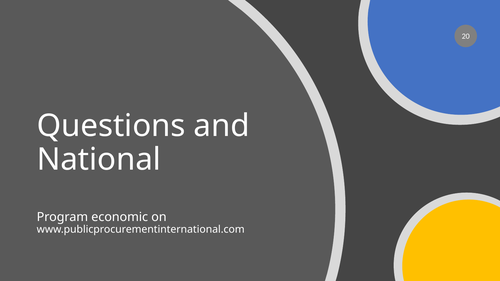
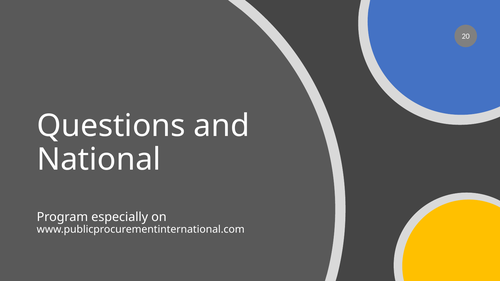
economic: economic -> especially (120, 217)
